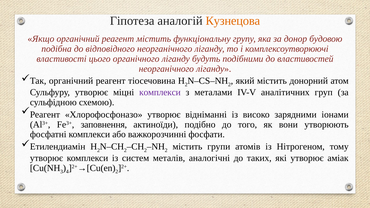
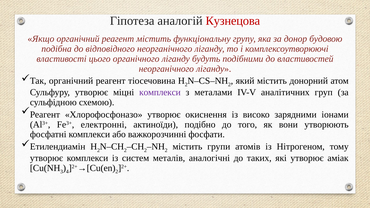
Кузнецова colour: orange -> red (233, 21)
відніманні: відніманні -> окиснення (206, 115)
заповнення: заповнення -> електронні (104, 125)
